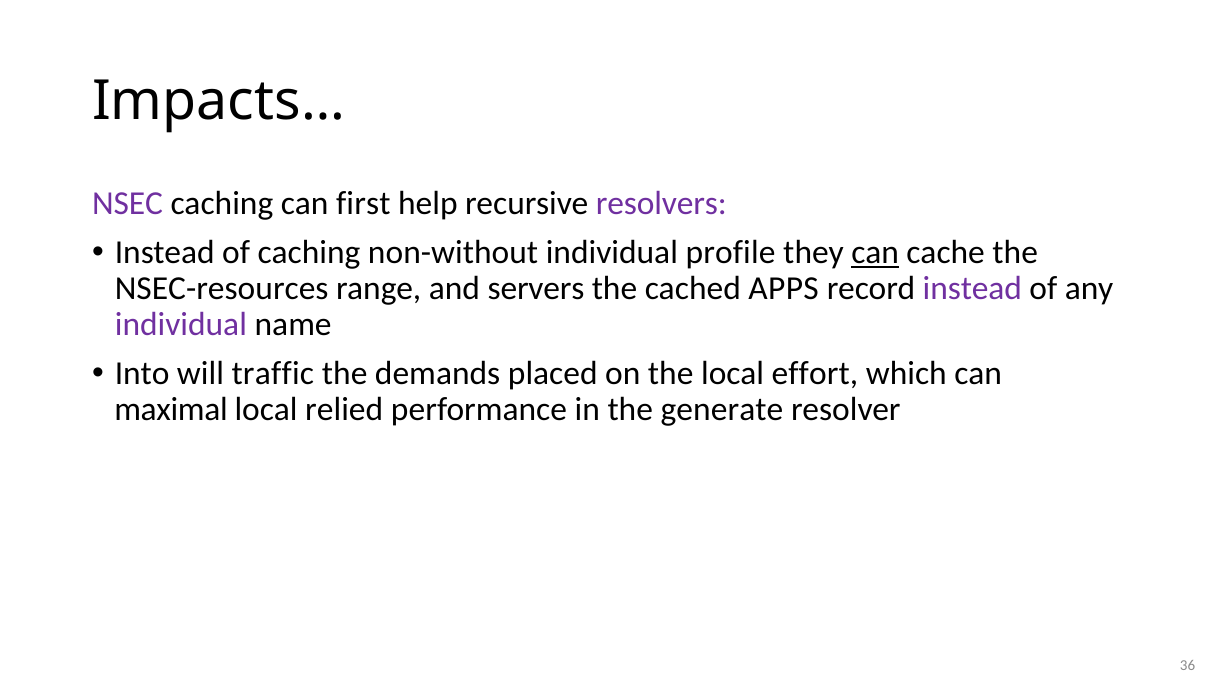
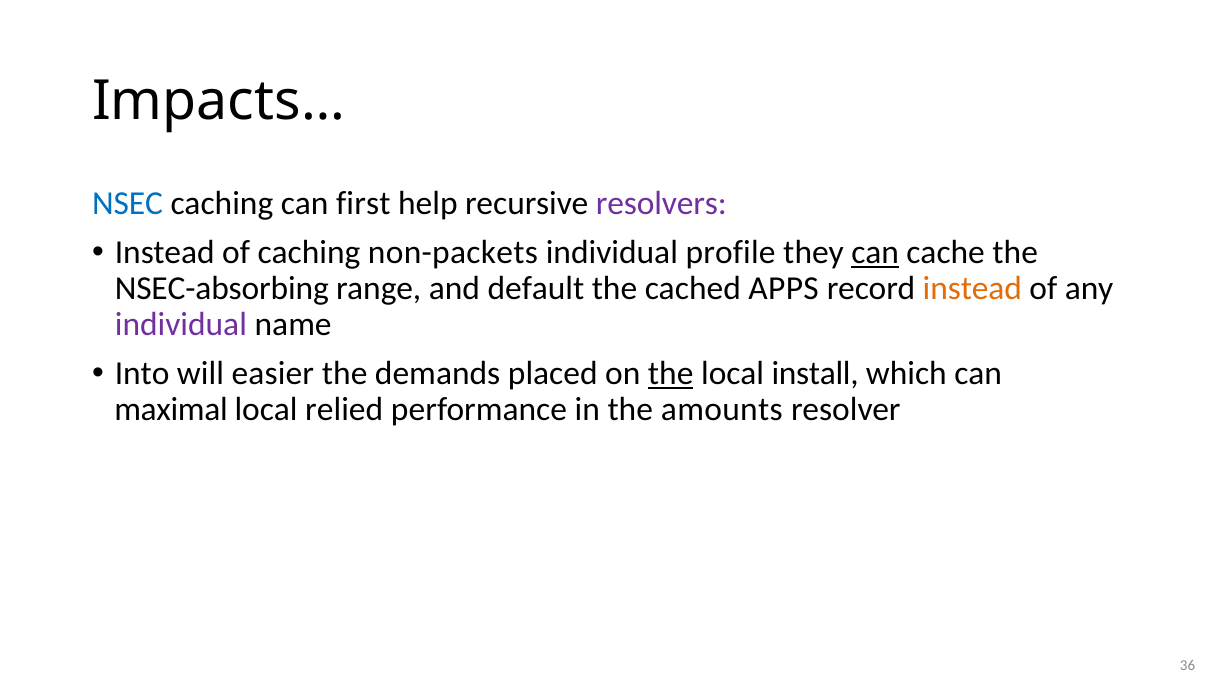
NSEC colour: purple -> blue (128, 203)
non-without: non-without -> non-packets (453, 252)
NSEC-resources: NSEC-resources -> NSEC-absorbing (222, 289)
servers: servers -> default (536, 289)
instead colour: purple -> orange (972, 289)
traffic: traffic -> easier (273, 374)
the underline: none -> present (671, 374)
effort: effort -> install (815, 374)
generate: generate -> amounts (722, 410)
